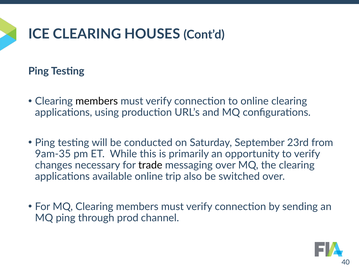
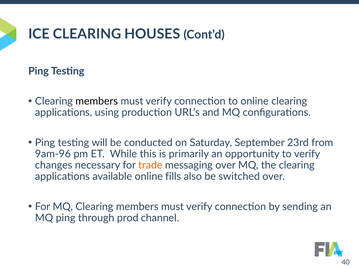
9am-35: 9am-35 -> 9am-96 (53, 154)
trade colour: black -> orange (150, 165)
trip: trip -> fills (173, 177)
